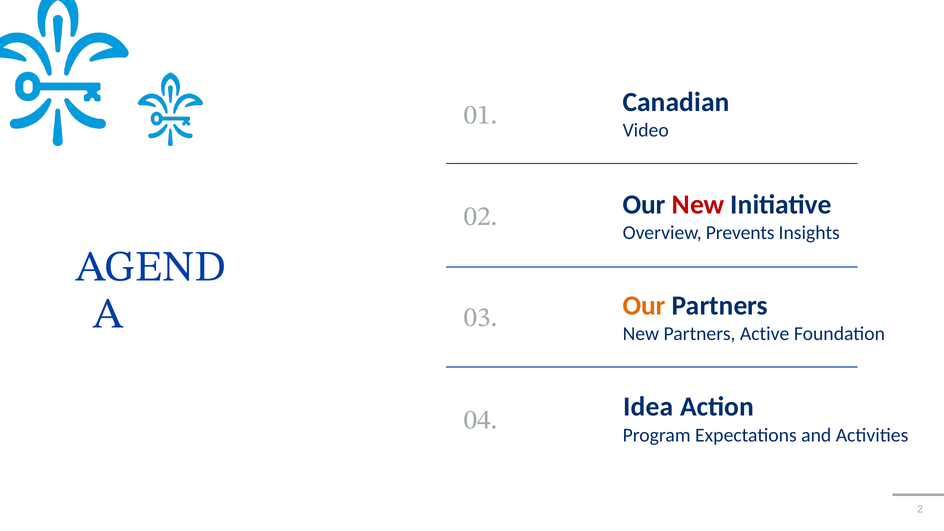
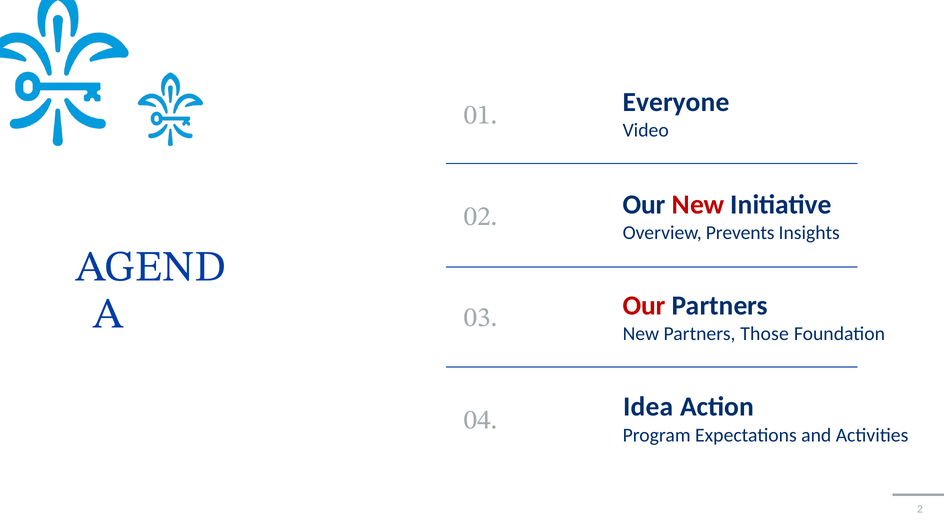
Canadian: Canadian -> Everyone (676, 102)
Our colour: orange -> red (644, 306)
Active: Active -> Those (765, 334)
